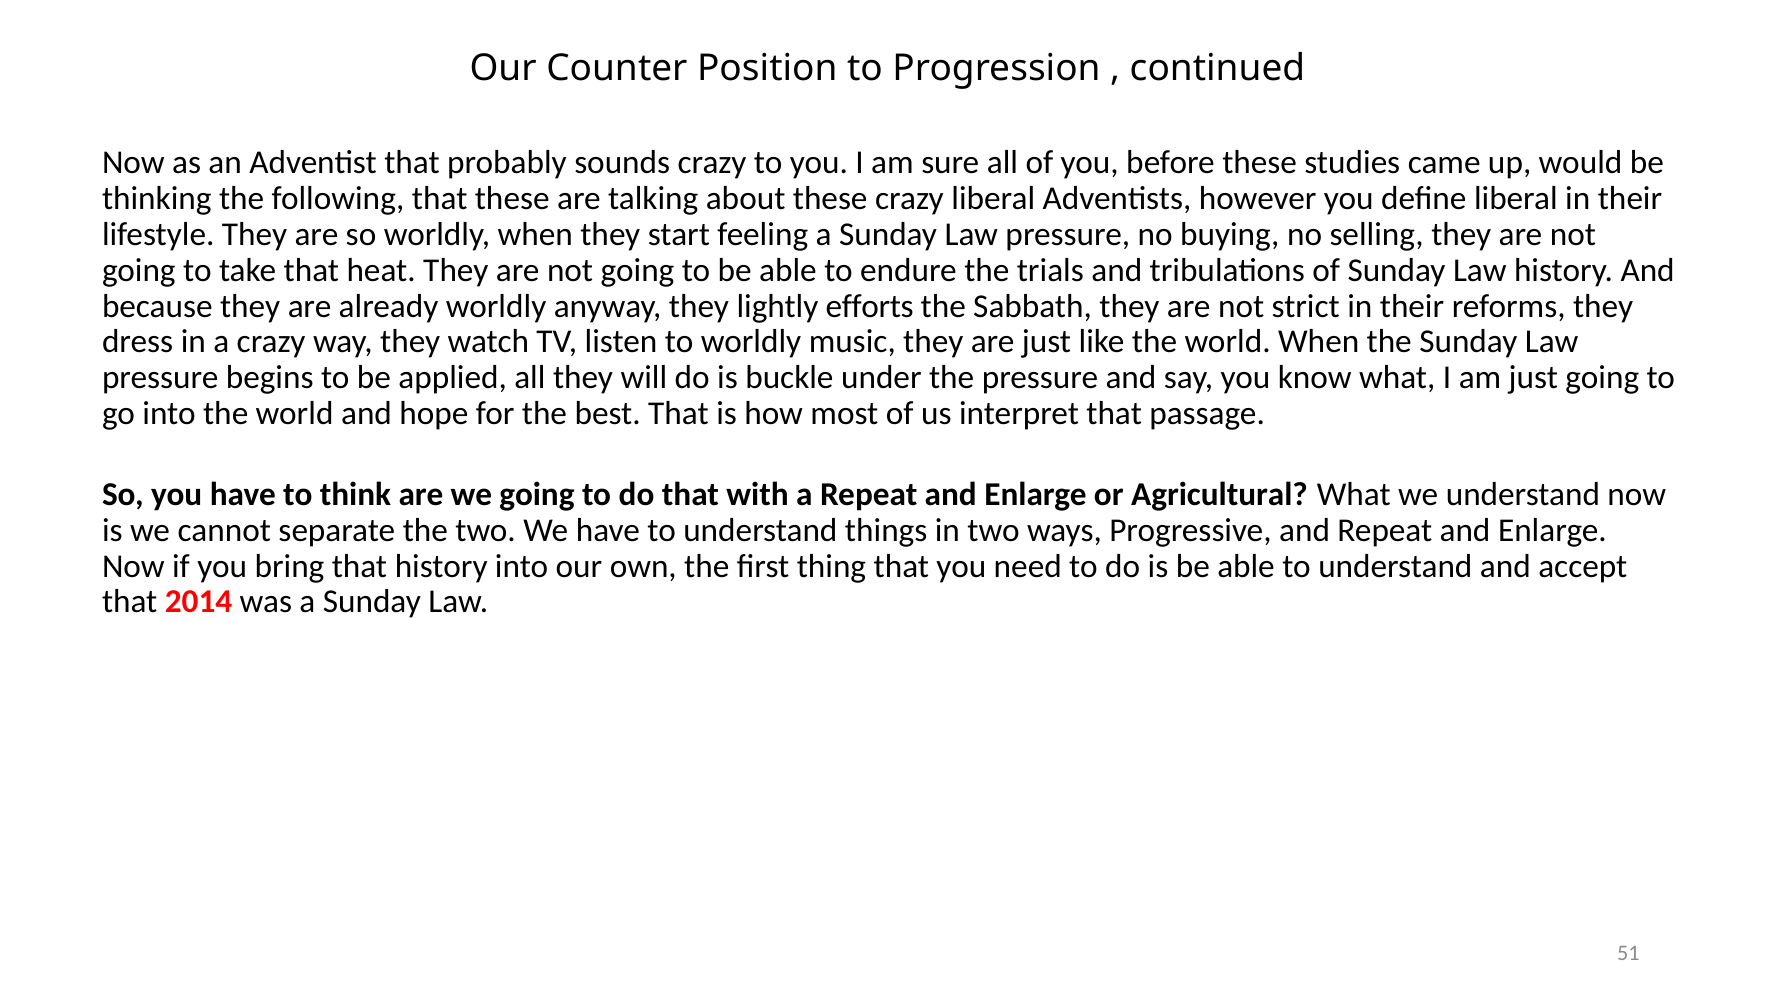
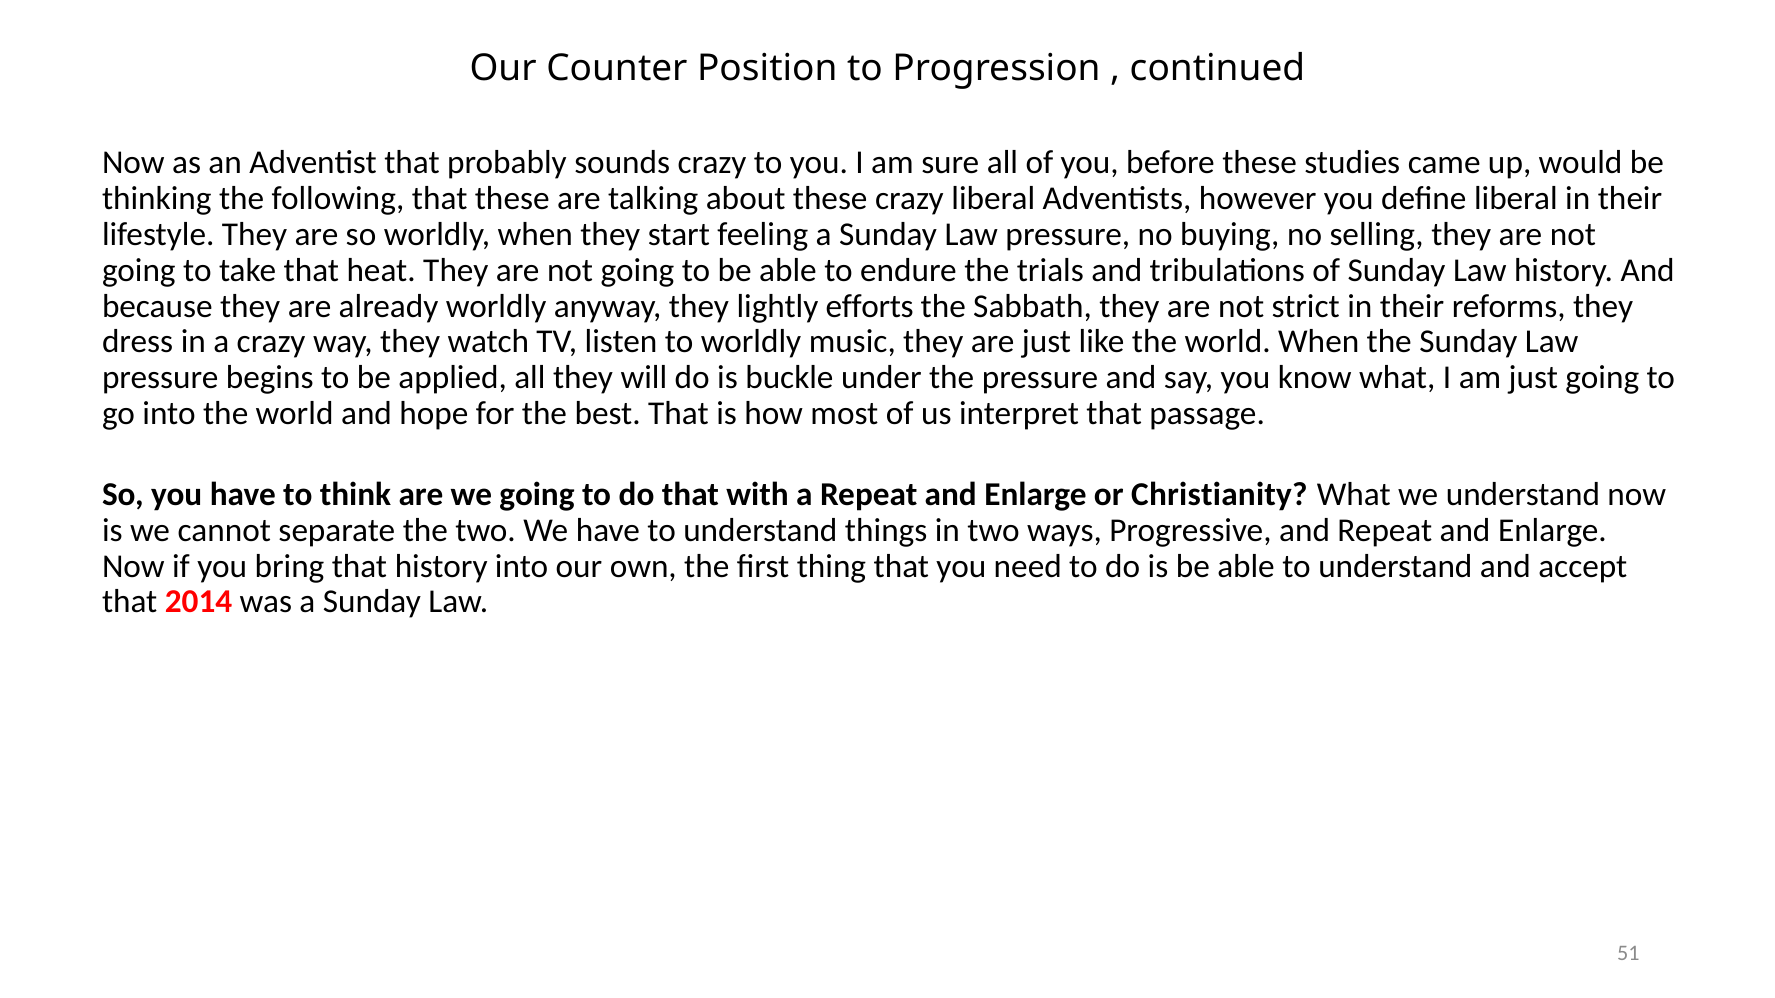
Agricultural: Agricultural -> Christianity (1219, 494)
